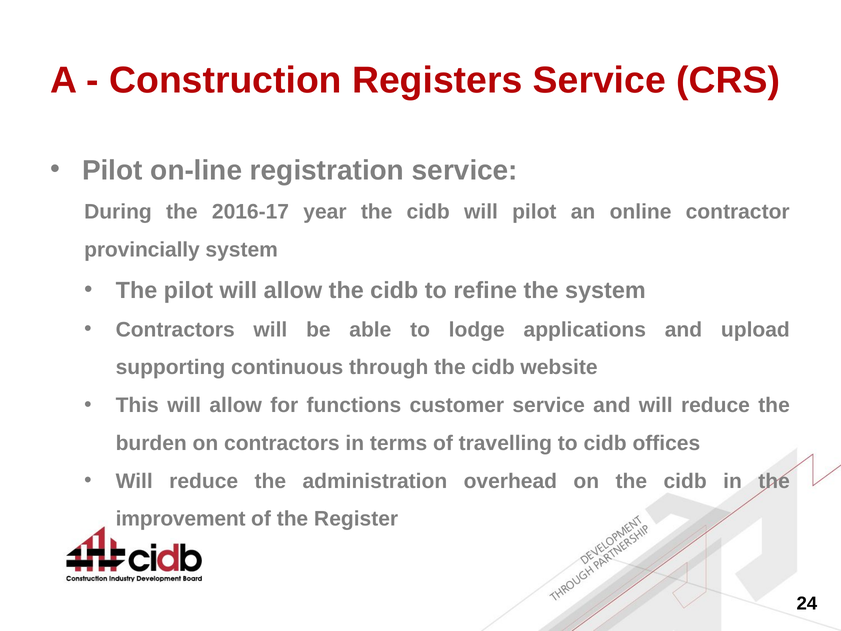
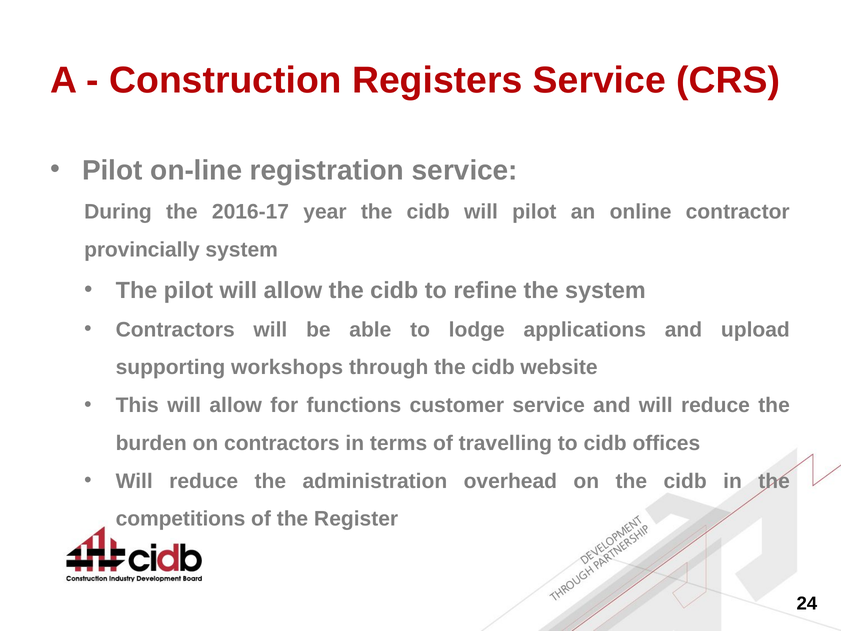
continuous: continuous -> workshops (287, 367)
improvement: improvement -> competitions (181, 519)
